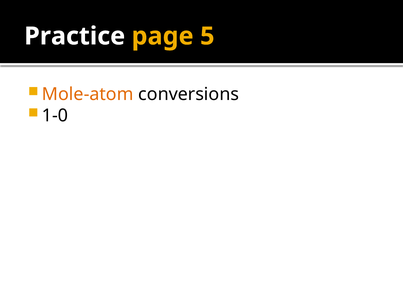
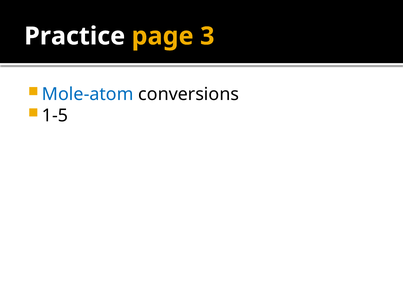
5: 5 -> 3 (207, 36)
Mole-atom colour: orange -> blue (88, 94)
1-0: 1-0 -> 1-5 (55, 116)
